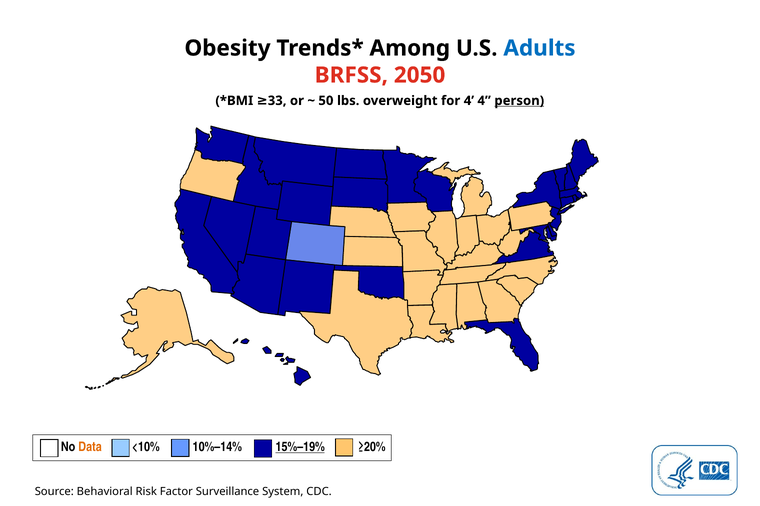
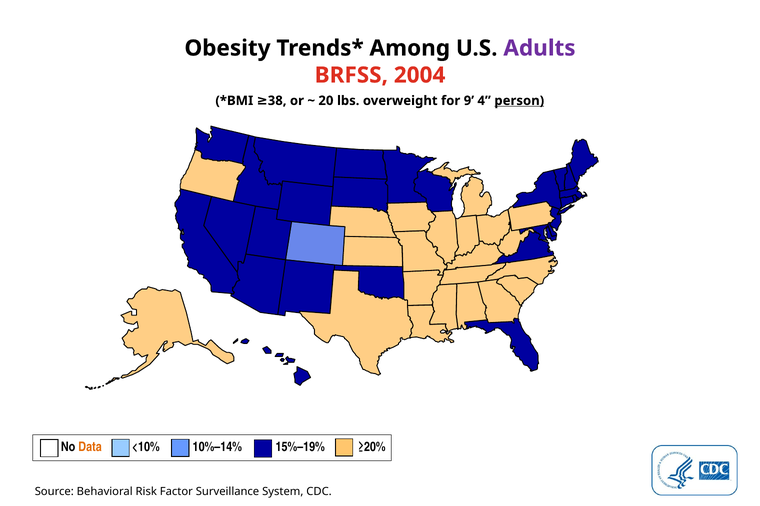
Adults colour: blue -> purple (539, 48)
2050: 2050 -> 2004 (420, 75)
33: 33 -> 38 (277, 101)
50: 50 -> 20 (326, 101)
for 4: 4 -> 9 (469, 101)
15%–19% underline: present -> none (300, 448)
